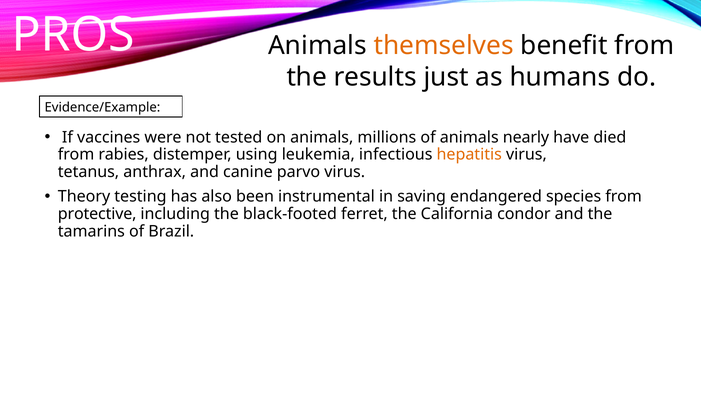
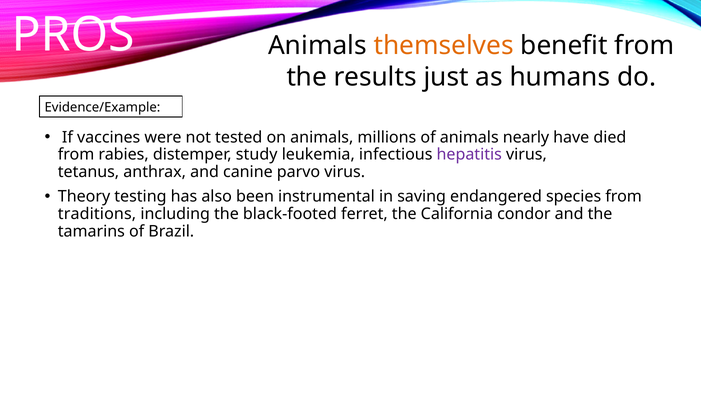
using: using -> study (257, 155)
hepatitis colour: orange -> purple (469, 155)
protective: protective -> traditions (97, 214)
